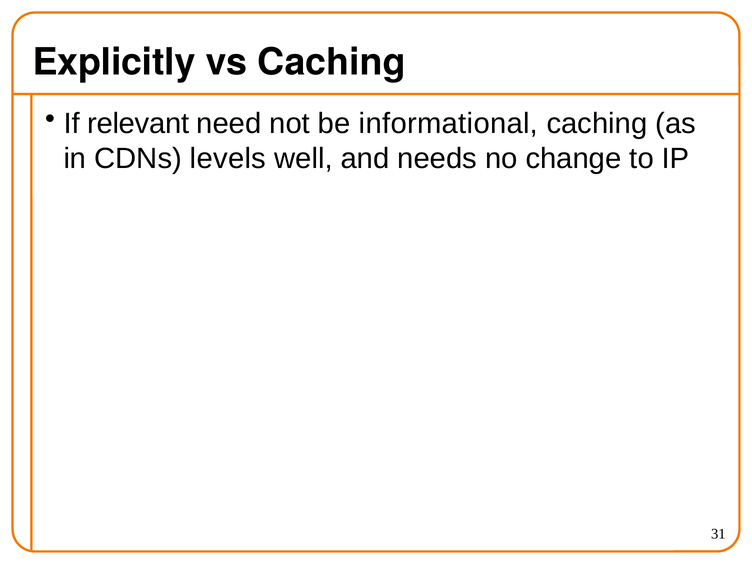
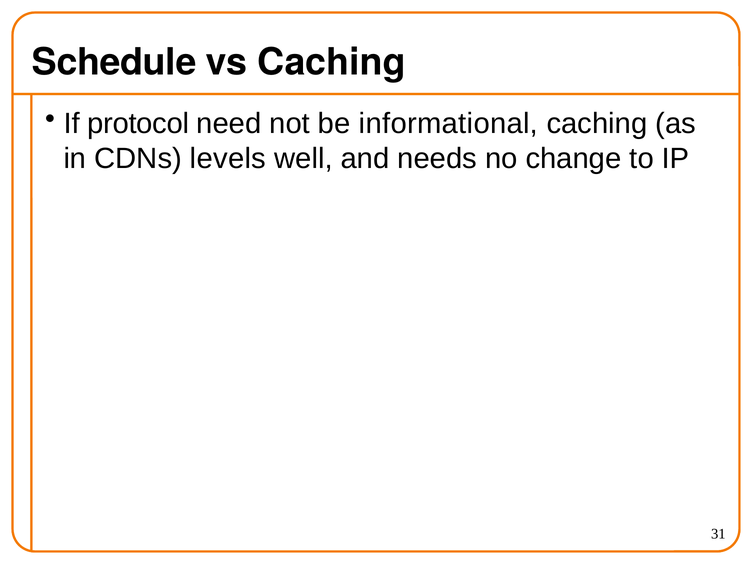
Explicitly: Explicitly -> Schedule (114, 62)
relevant: relevant -> protocol (138, 124)
